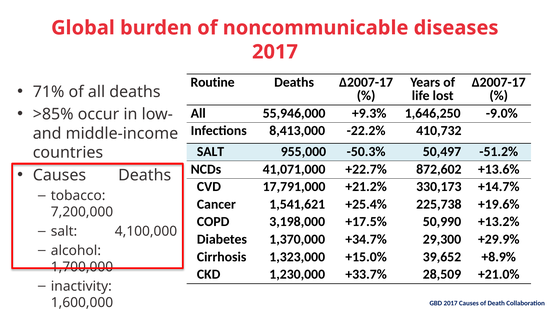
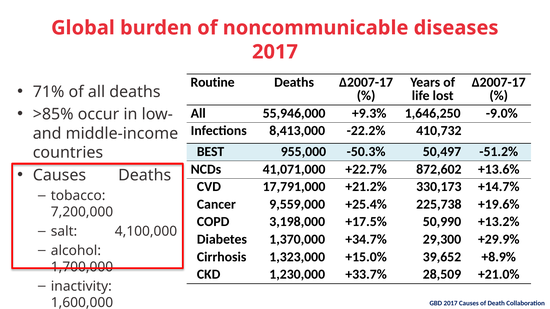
SALT: SALT -> BEST (211, 152)
1,541,621: 1,541,621 -> 9,559,000 (297, 204)
